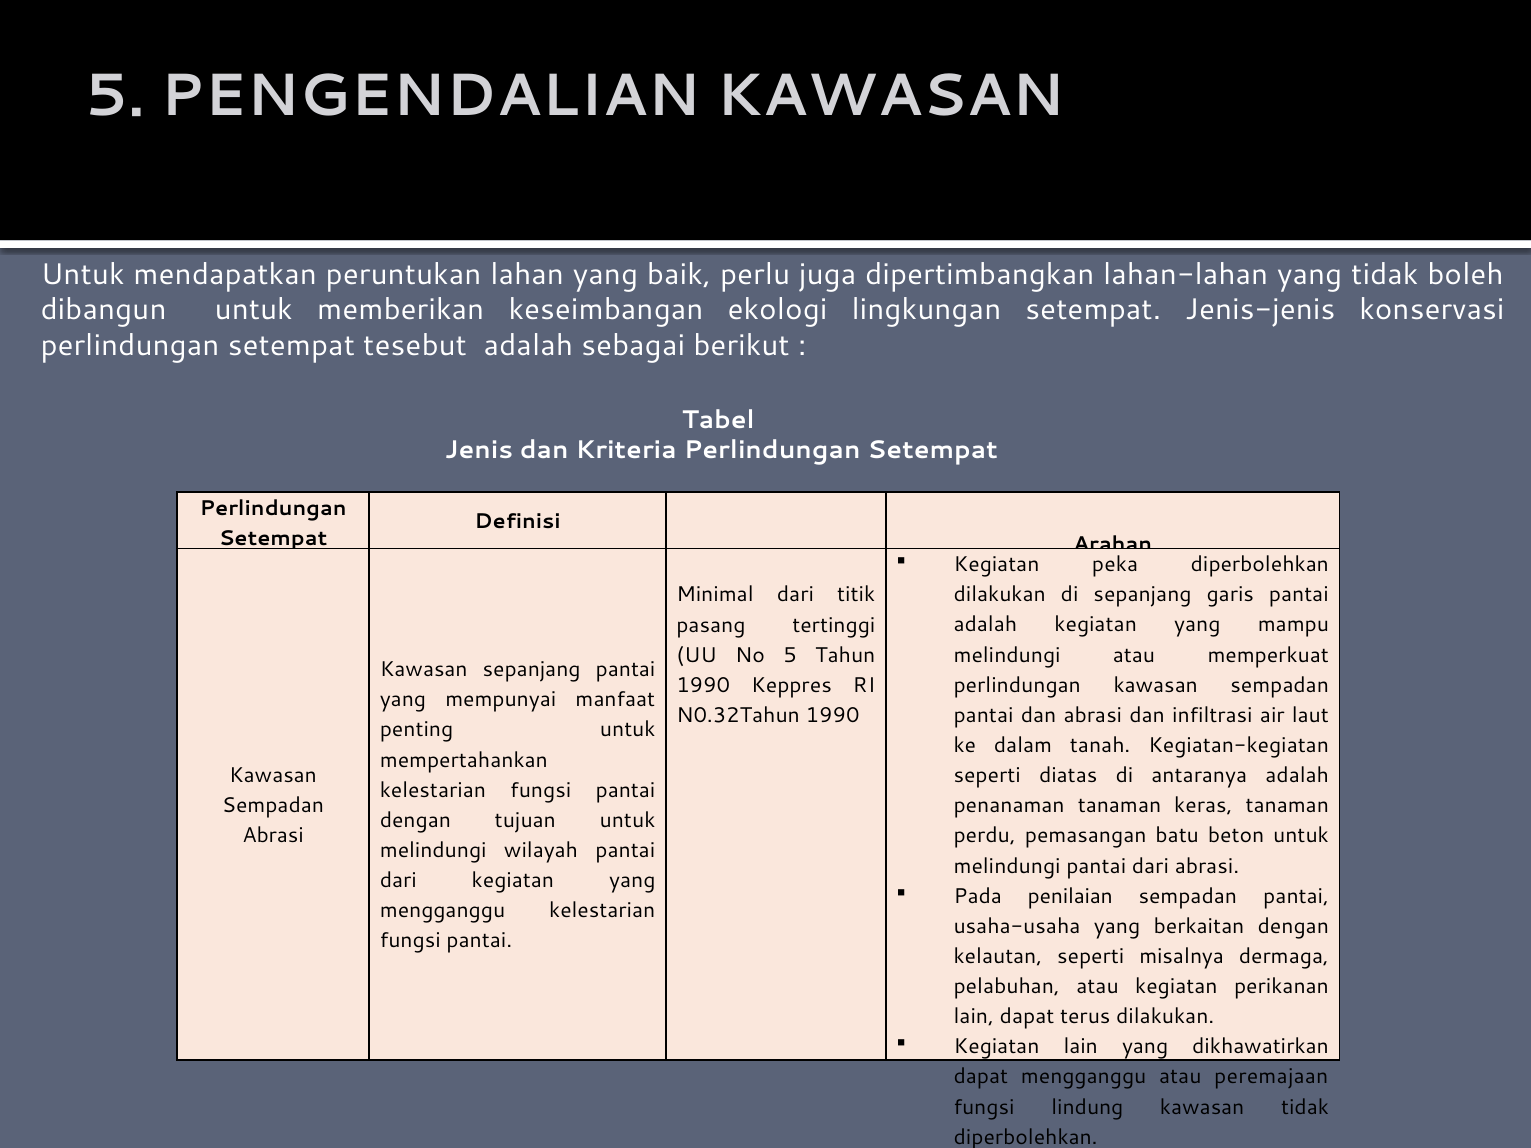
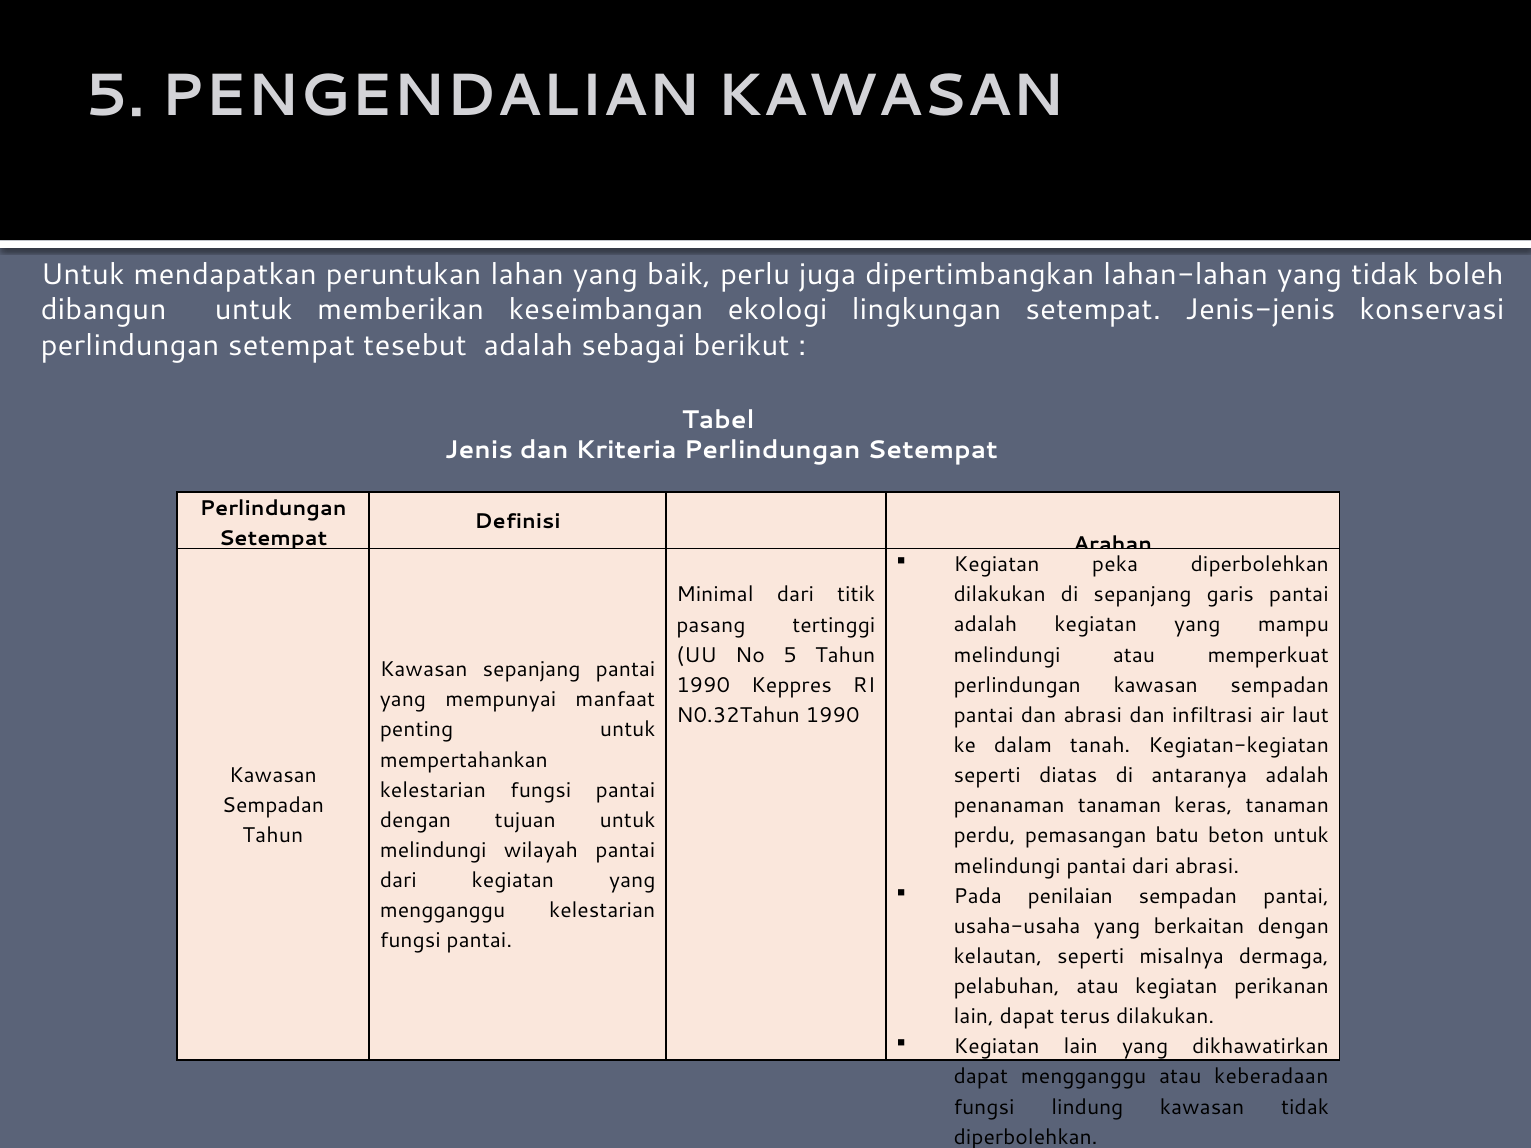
Abrasi: Abrasi -> Tahun (273, 836)
peremajaan: peremajaan -> keberadaan (1271, 1077)
